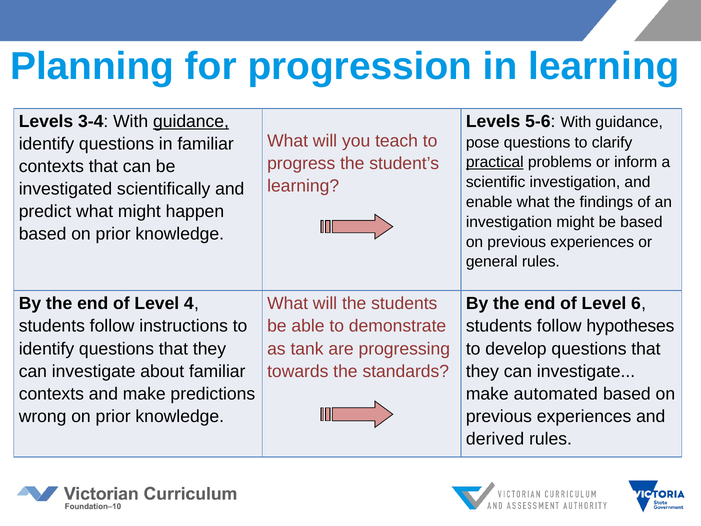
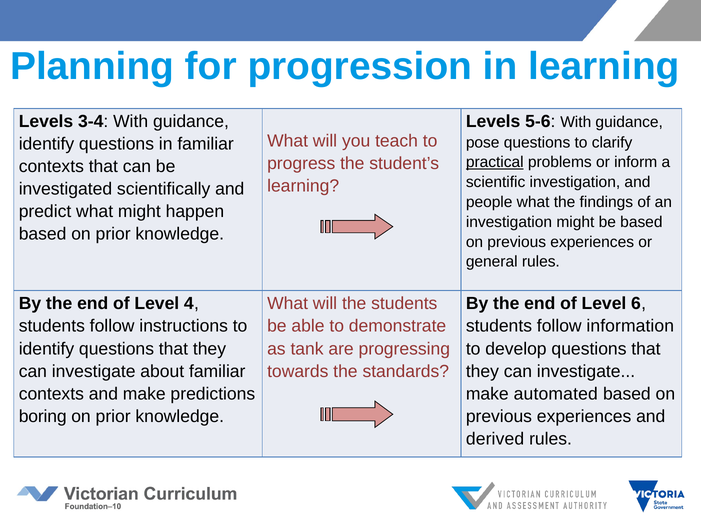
guidance underline: present -> none (191, 121)
enable: enable -> people (489, 202)
hypotheses: hypotheses -> information (630, 326)
wrong: wrong -> boring (43, 416)
